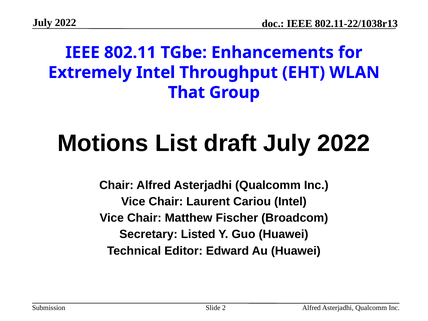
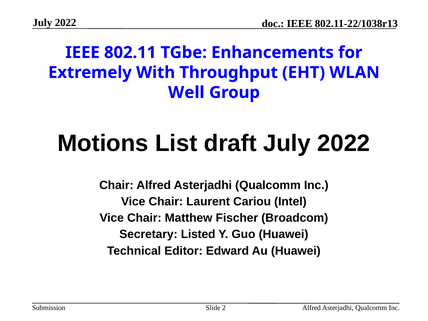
Extremely Intel: Intel -> With (156, 72)
That: That -> Well (186, 92)
